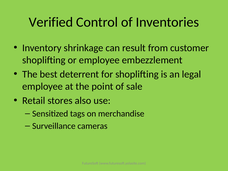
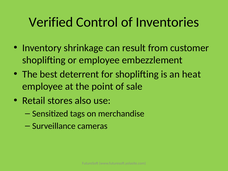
legal: legal -> heat (191, 74)
